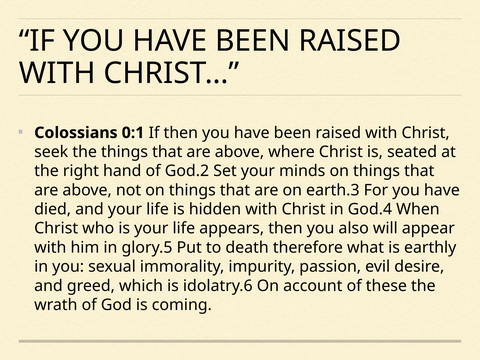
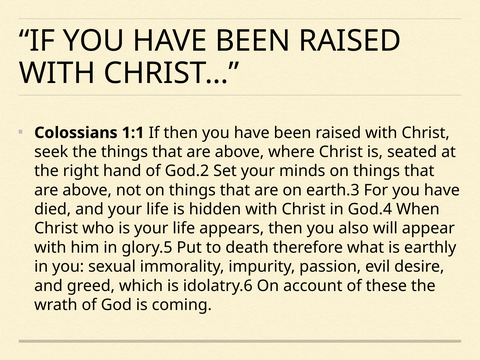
0:1: 0:1 -> 1:1 (133, 133)
